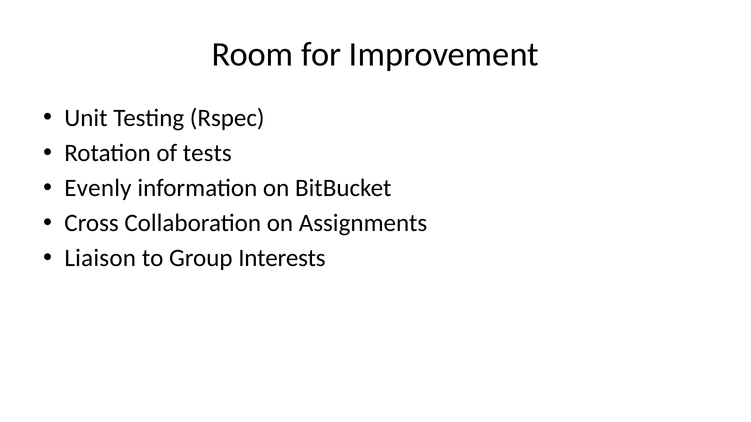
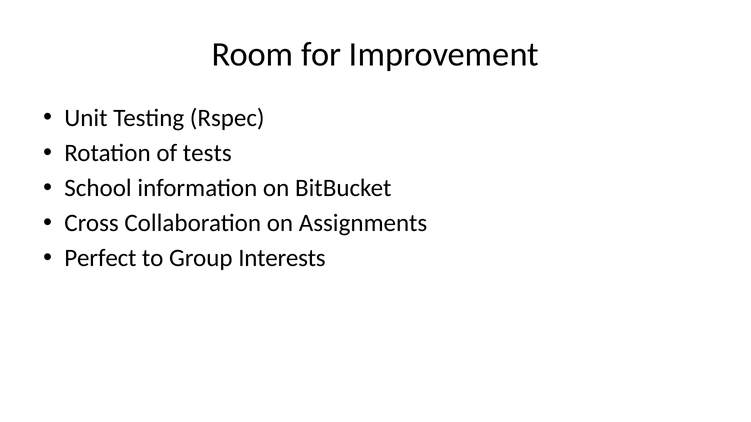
Evenly: Evenly -> School (98, 188)
Liaison: Liaison -> Perfect (100, 258)
